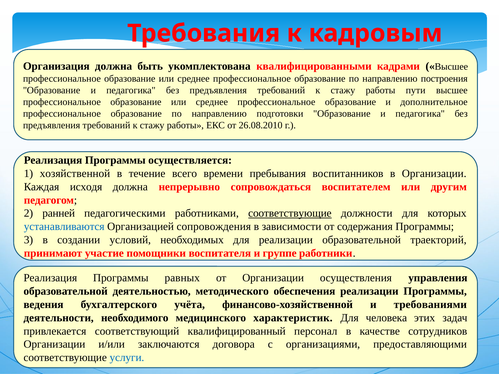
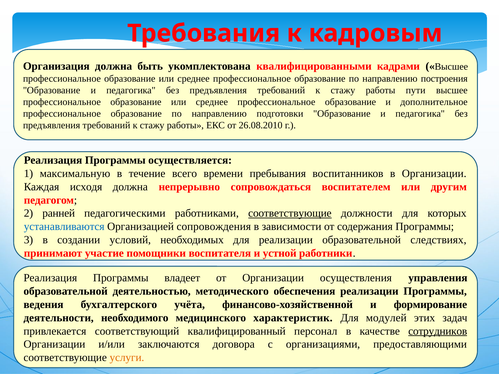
хозяйственной: хозяйственной -> максимальную (75, 174)
траекторий: траекторий -> следствиях (438, 240)
группе: группе -> устной (280, 253)
равных: равных -> владеет (182, 278)
требованиями: требованиями -> формирование (430, 305)
человека: человека -> модулей (386, 318)
сотрудников underline: none -> present (438, 331)
услуги colour: blue -> orange (127, 358)
